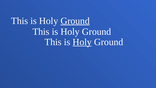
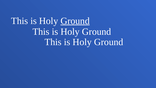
Holy underline: present -> none (82, 42)
